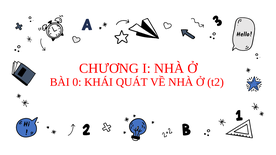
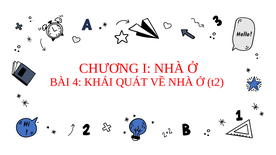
0: 0 -> 4 (77, 82)
